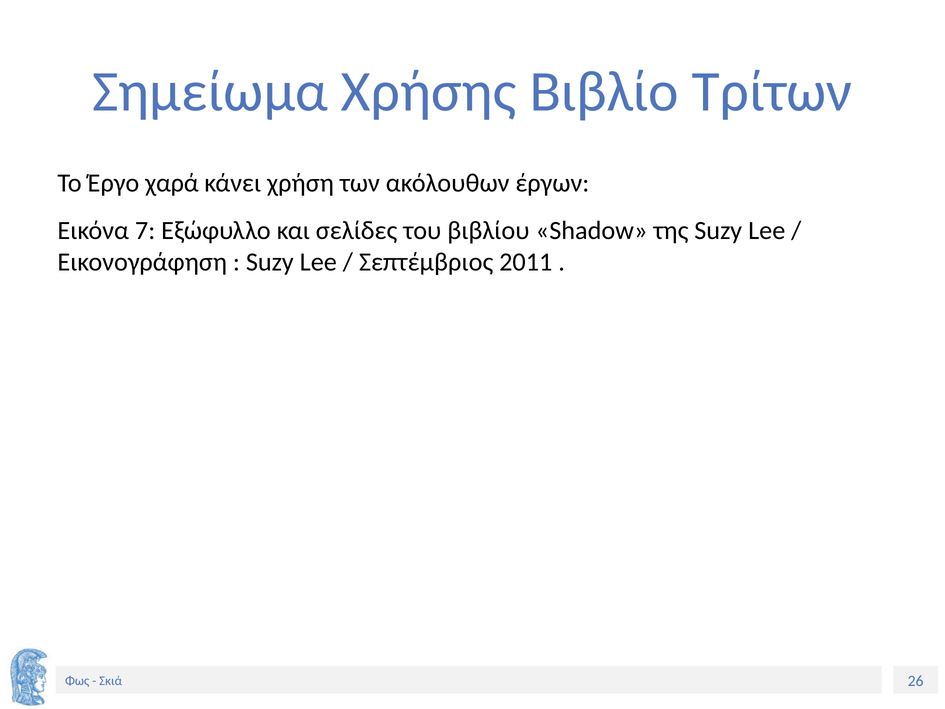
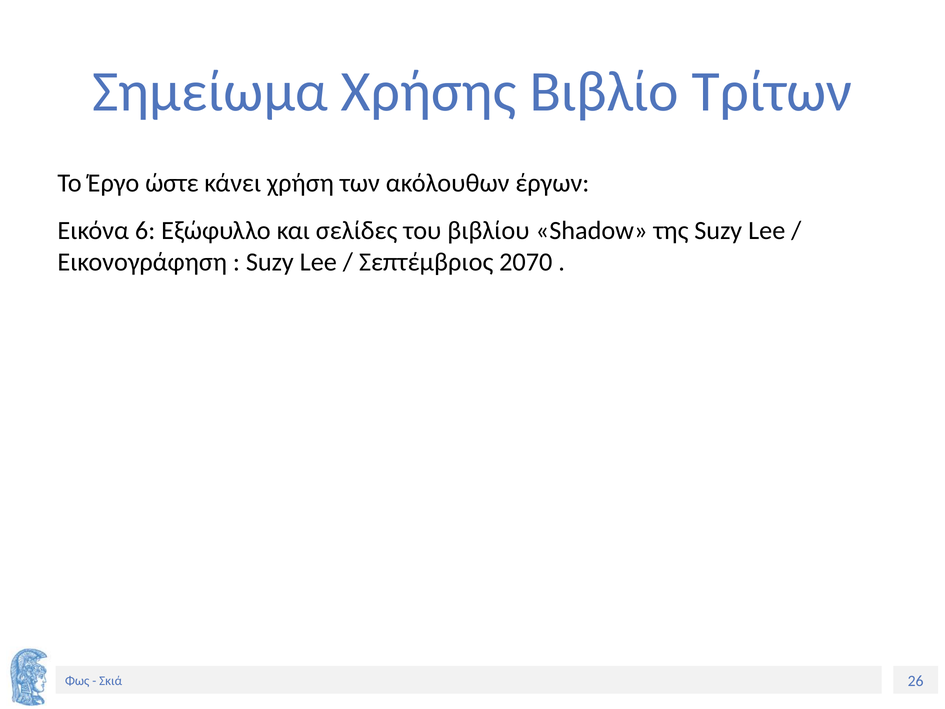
χαρά: χαρά -> ώστε (172, 183)
7: 7 -> 6 (145, 230)
2011: 2011 -> 2070 (526, 262)
